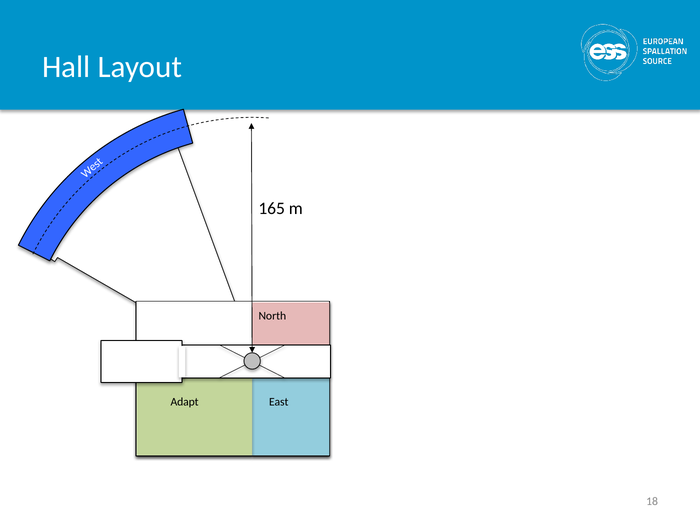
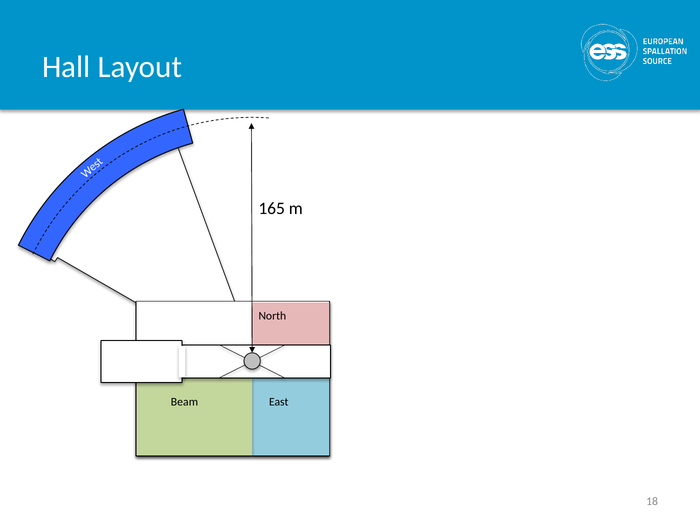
Adapt: Adapt -> Beam (184, 402)
